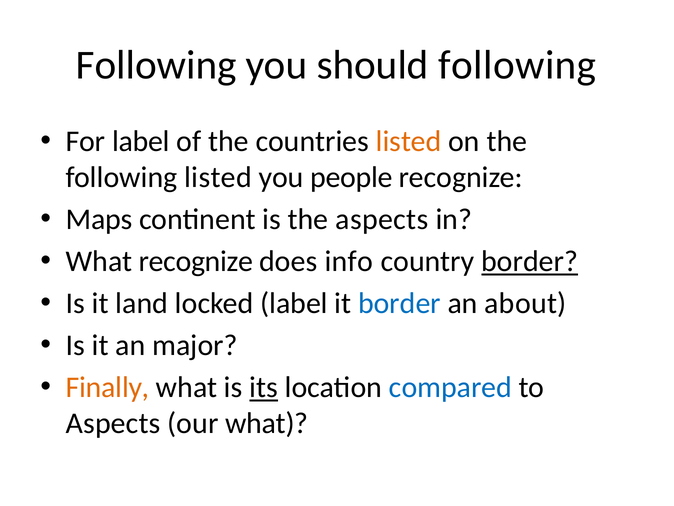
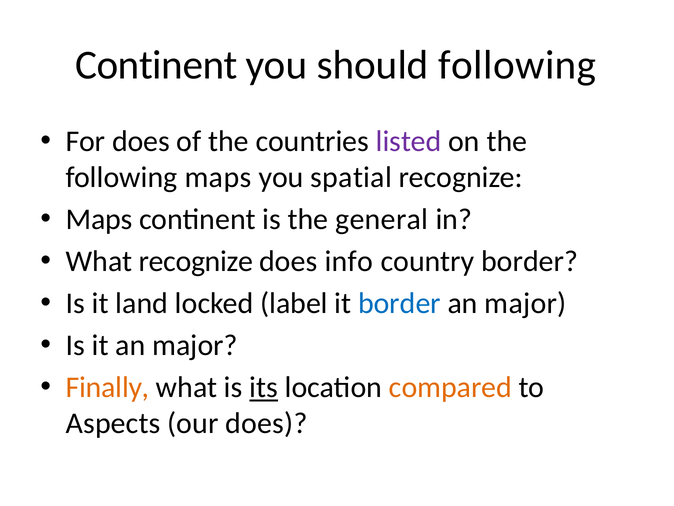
Following: Following -> Continent (156, 65)
For label: label -> does (141, 141)
listed colour: orange -> purple (409, 141)
following listed: listed -> maps (218, 177)
people: people -> spatial (351, 177)
the aspects: aspects -> general (382, 219)
border underline: present -> none (530, 261)
about: about -> major (525, 303)
compared colour: blue -> orange (450, 387)
our what: what -> does (266, 423)
